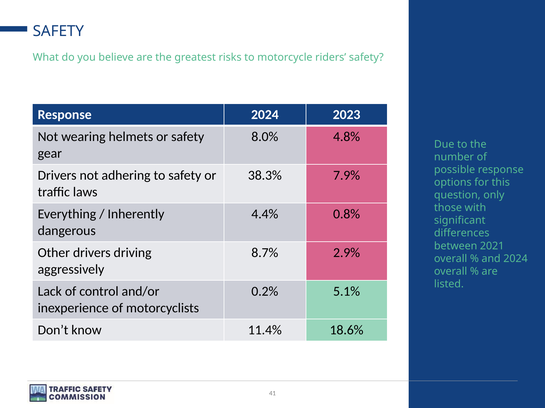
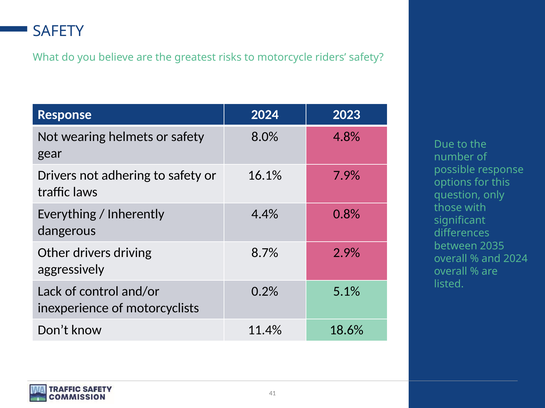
38.3%: 38.3% -> 16.1% (265, 176)
2021: 2021 -> 2035 (492, 246)
